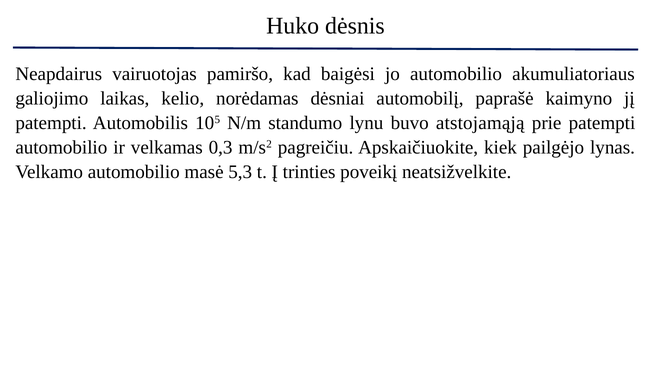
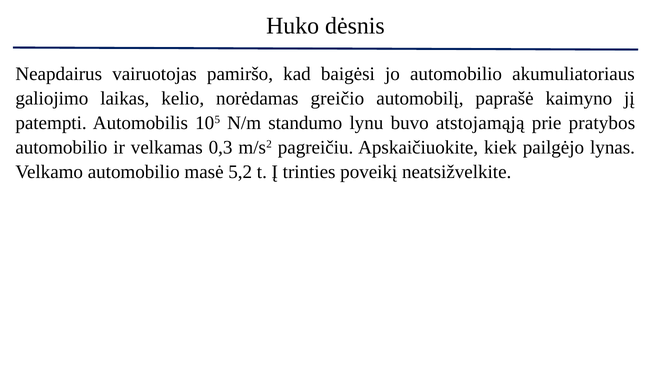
dėsniai: dėsniai -> greičio (337, 98)
prie patempti: patempti -> pratybos (602, 123)
5,3: 5,3 -> 5,2 (240, 172)
